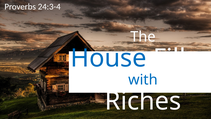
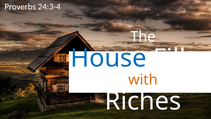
with colour: blue -> orange (143, 80)
